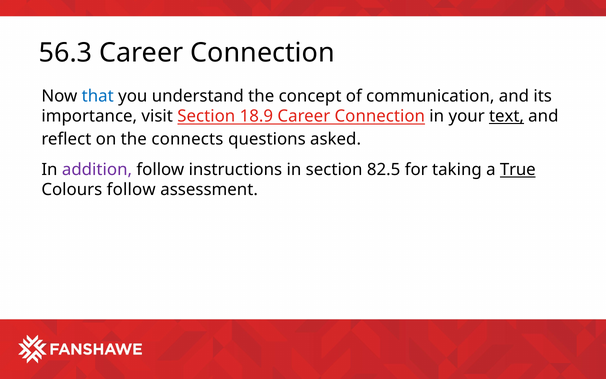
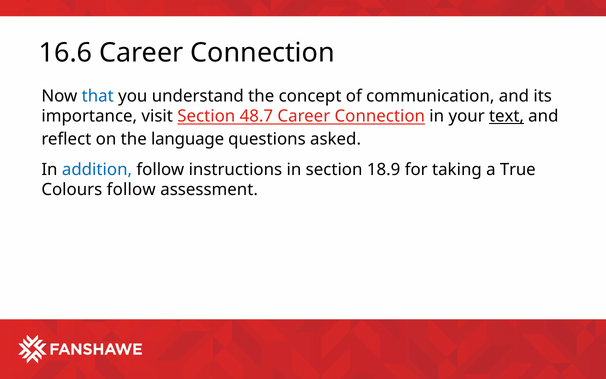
56.3: 56.3 -> 16.6 (66, 53)
18.9: 18.9 -> 48.7 (256, 116)
connects: connects -> language (188, 139)
addition colour: purple -> blue (97, 169)
82.5: 82.5 -> 18.9 (384, 169)
True underline: present -> none (518, 169)
